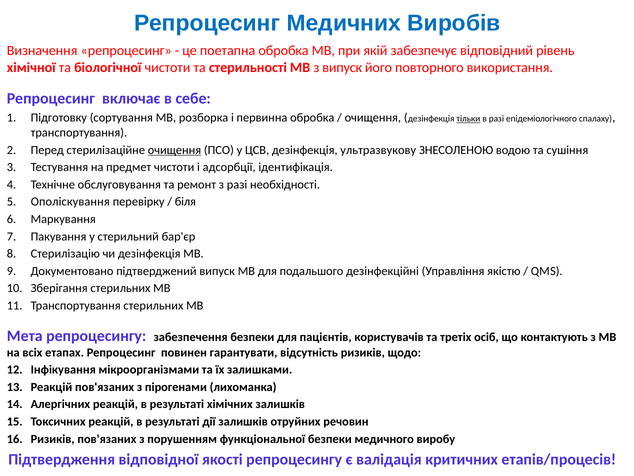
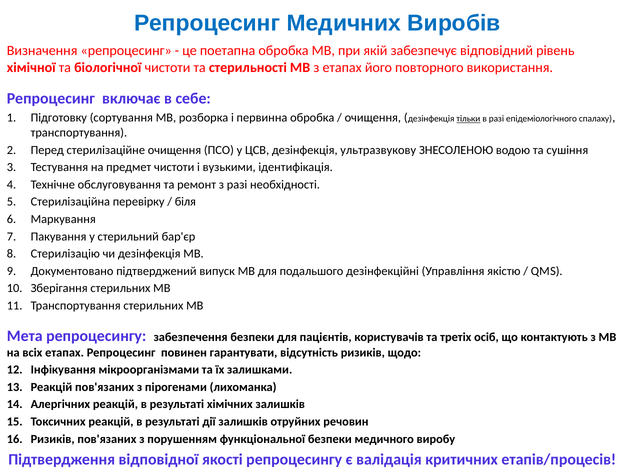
з випуск: випуск -> етапах (342, 68)
очищення underline: present -> none (174, 150)
адсорбції: адсорбції -> вузькими (229, 167)
Ополіскування: Ополіскування -> Стерилізаційна (70, 202)
